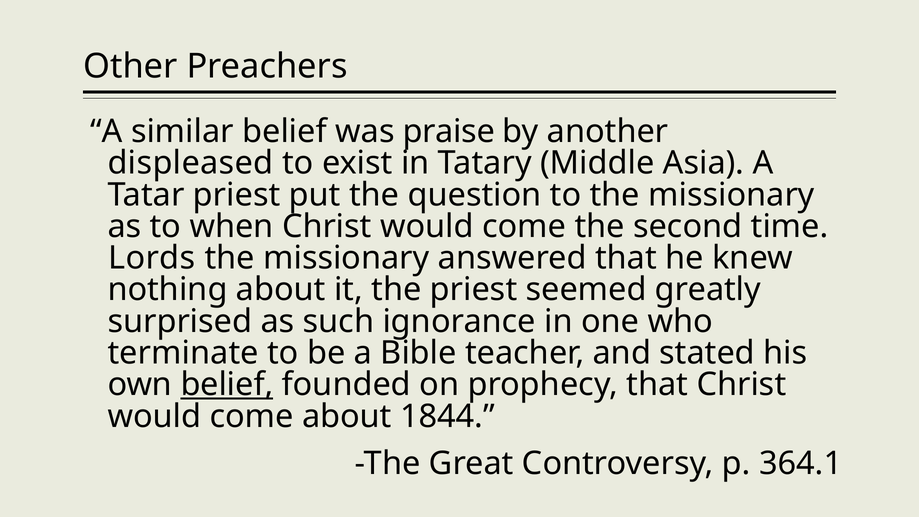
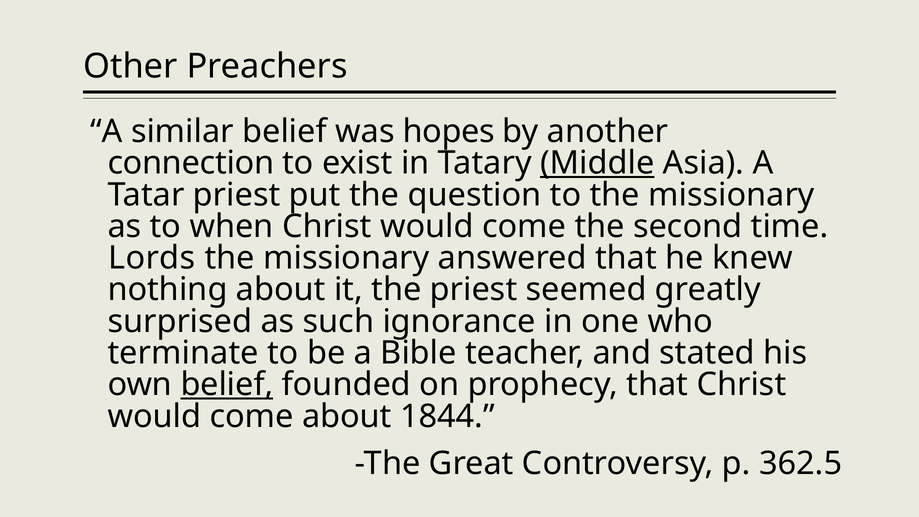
praise: praise -> hopes (449, 131)
displeased: displeased -> connection (191, 163)
Middle underline: none -> present (597, 163)
364.1: 364.1 -> 362.5 (801, 463)
